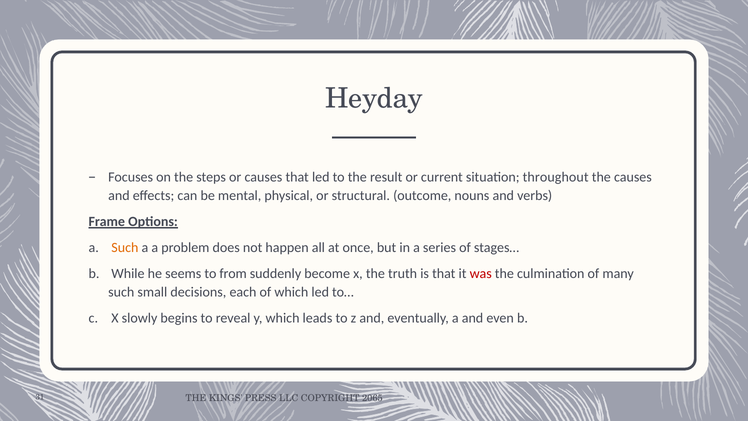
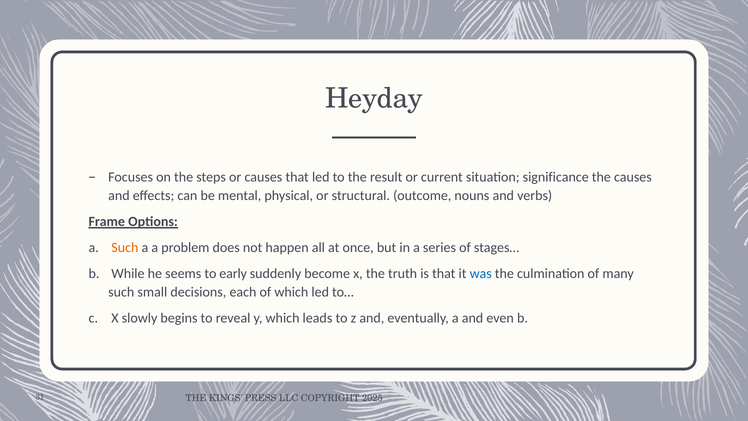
throughout: throughout -> significance (556, 177)
from: from -> early (233, 273)
was colour: red -> blue (481, 273)
2065: 2065 -> 2025 (372, 398)
